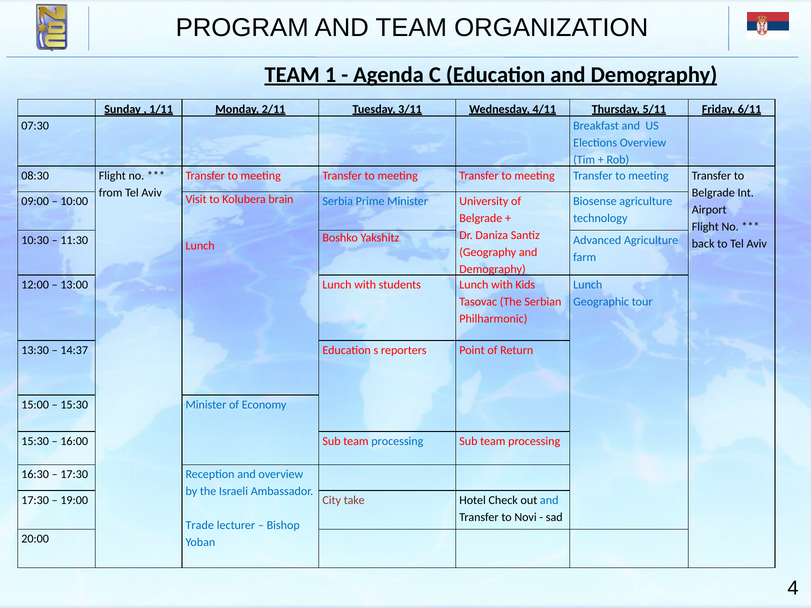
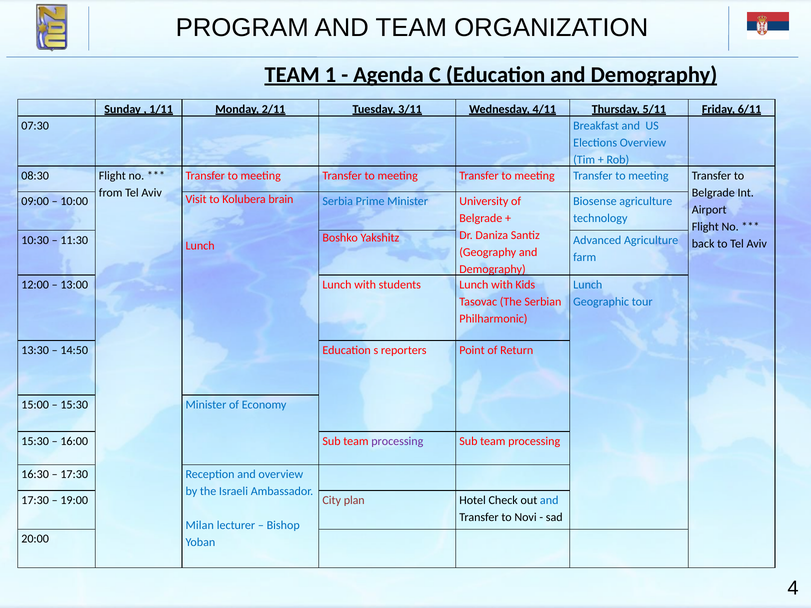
14:37: 14:37 -> 14:50 (74, 350)
processing colour: blue -> purple (397, 441)
take: take -> plan (354, 500)
Trade: Trade -> Milan (200, 526)
